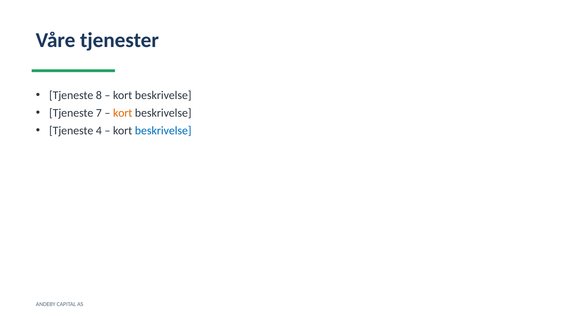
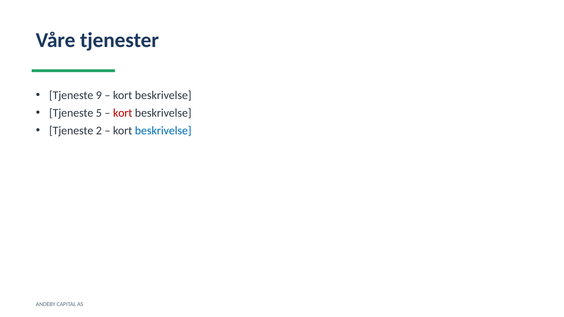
8: 8 -> 9 (99, 96)
7: 7 -> 5 (99, 113)
kort colour: orange -> red (123, 113)
4: 4 -> 2 (99, 131)
